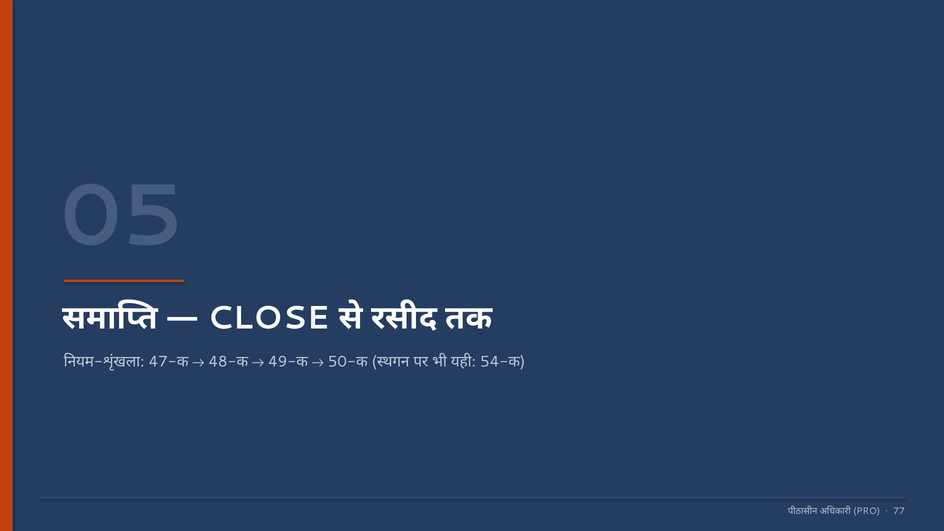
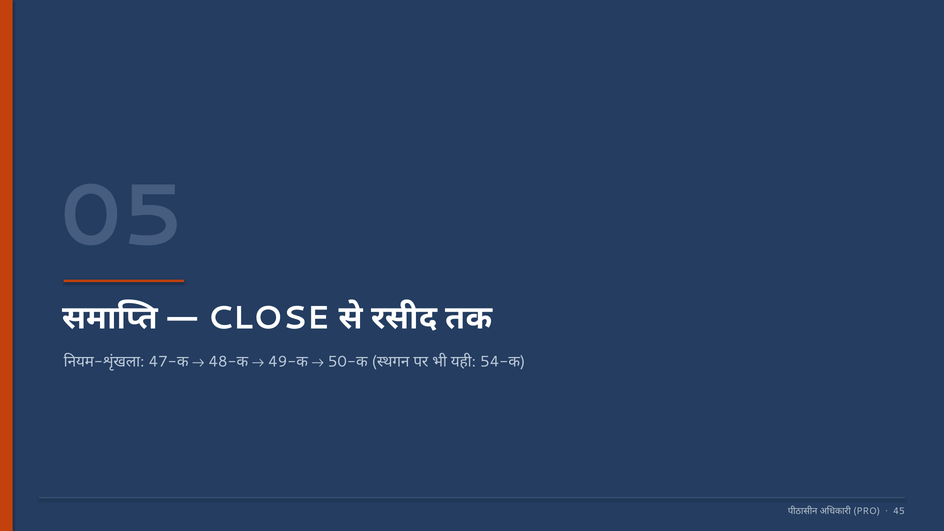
77: 77 -> 45 (899, 511)
